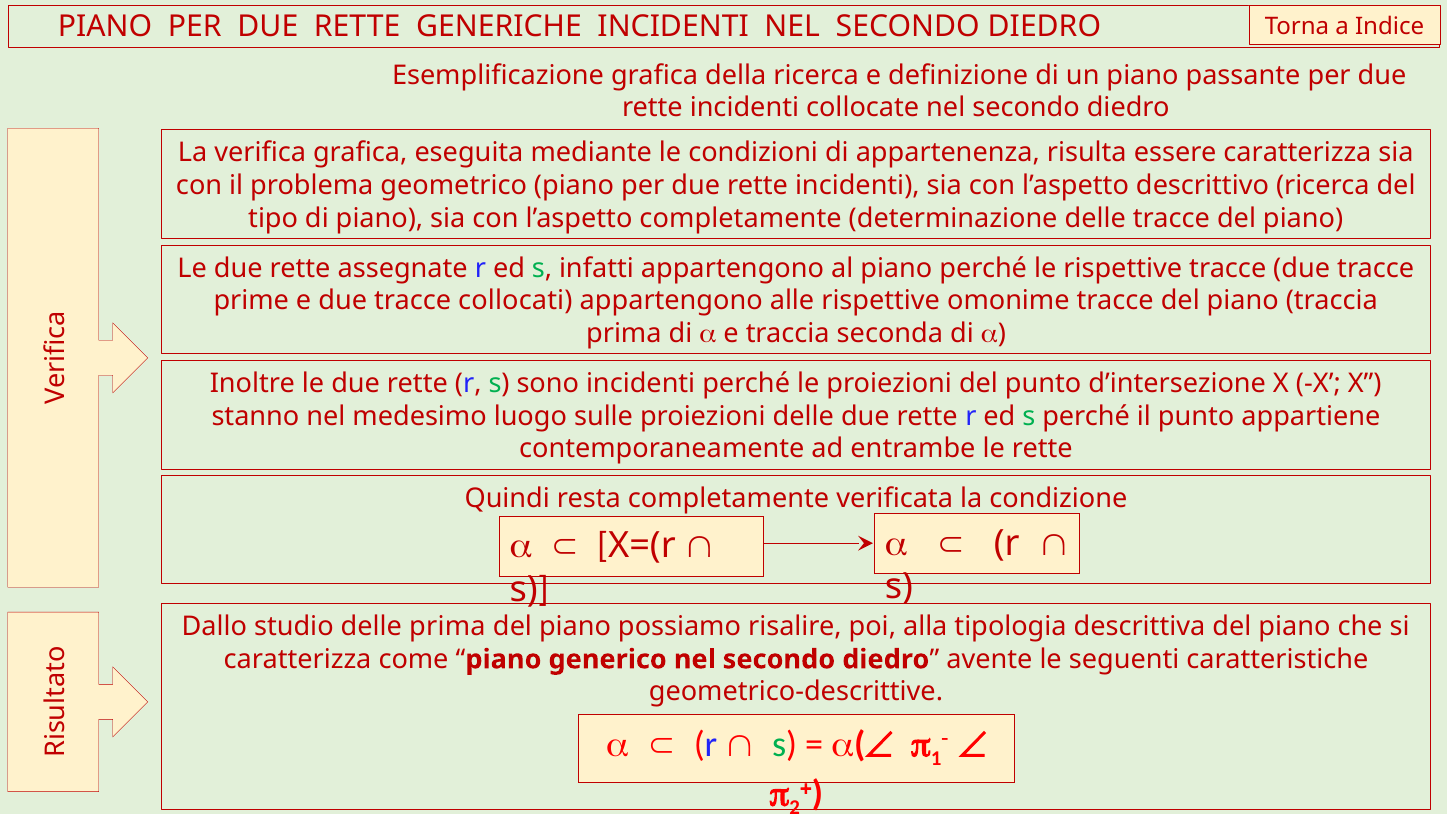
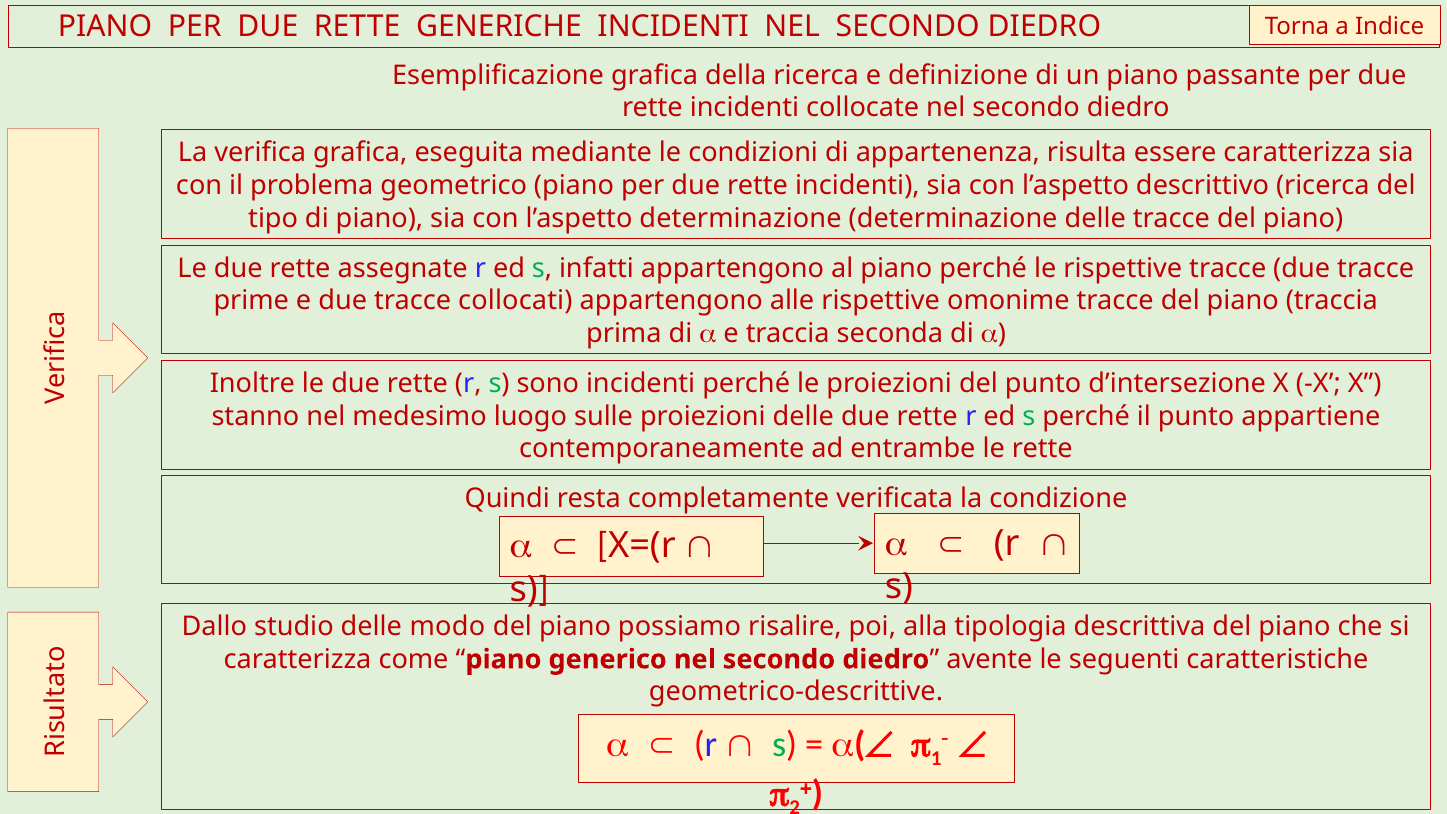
l’aspetto completamente: completamente -> determinazione (741, 218)
delle prima: prima -> modo (447, 627)
